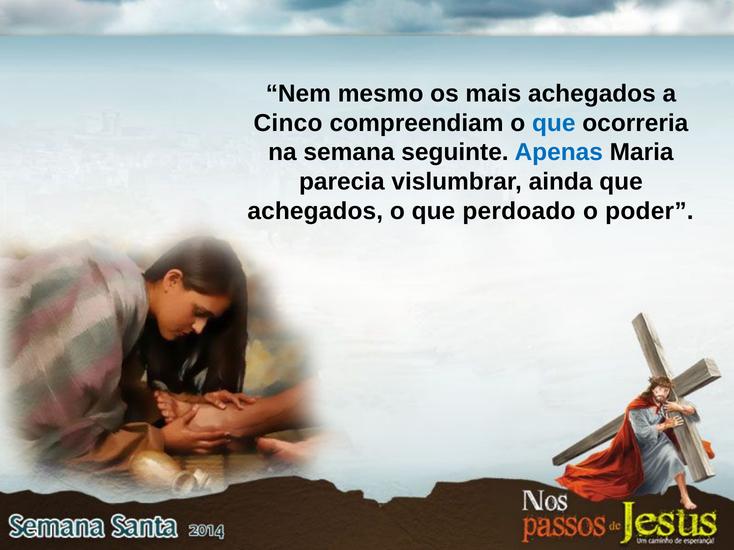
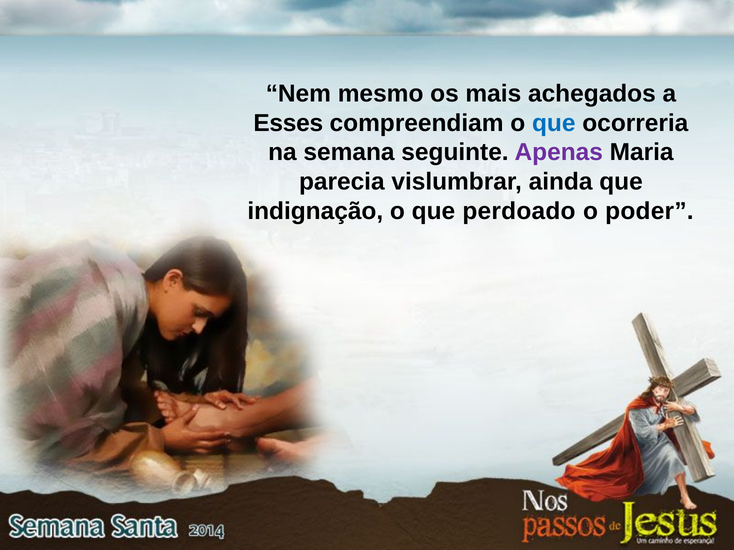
Cinco: Cinco -> Esses (288, 123)
Apenas colour: blue -> purple (559, 152)
achegados: achegados -> indignação (315, 211)
